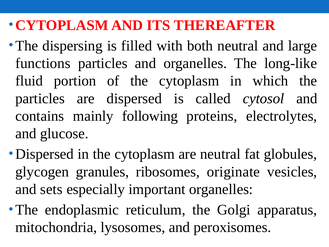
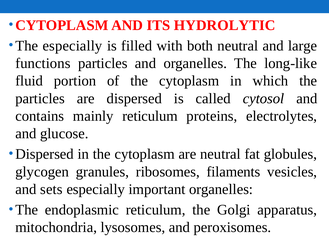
THEREAFTER: THEREAFTER -> HYDROLYTIC (225, 25)
The dispersing: dispersing -> especially (72, 46)
mainly following: following -> reticulum (150, 116)
originate: originate -> filaments (234, 172)
